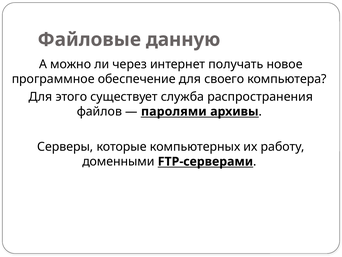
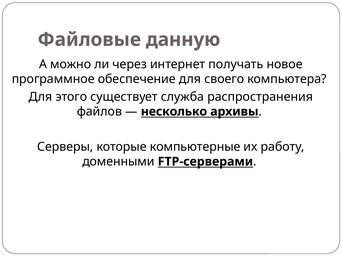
паролями: паролями -> несколько (174, 111)
компьютерных: компьютерных -> компьютерные (195, 146)
